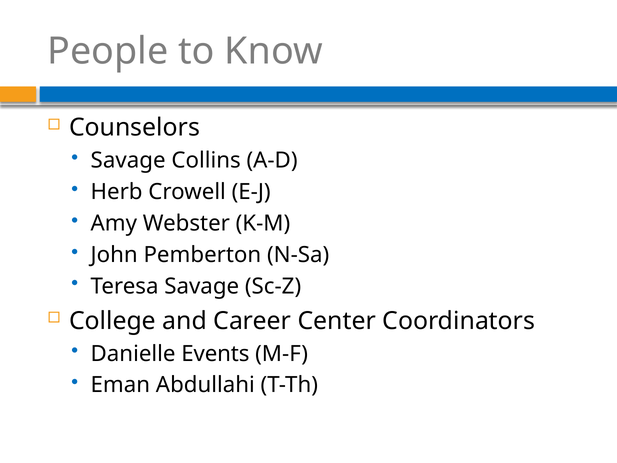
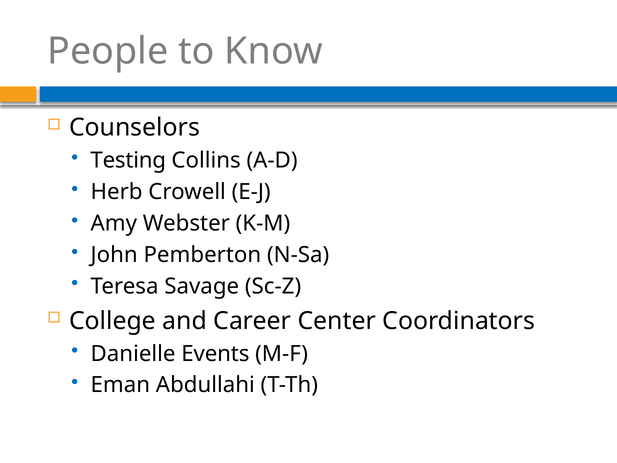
Savage: Savage -> Testing (128, 160)
